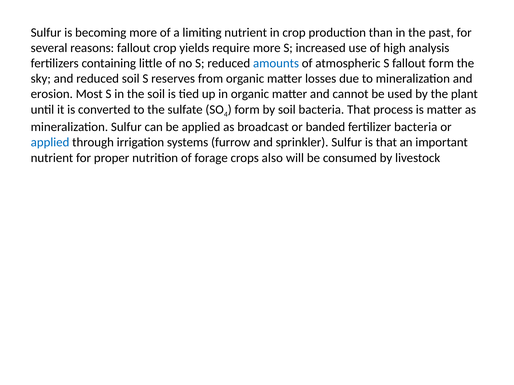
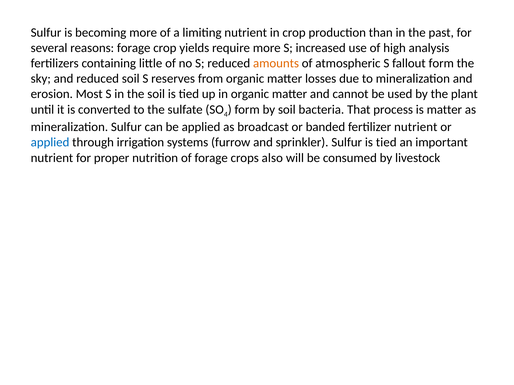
reasons fallout: fallout -> forage (134, 48)
amounts colour: blue -> orange (276, 63)
fertilizer bacteria: bacteria -> nutrient (416, 127)
Sulfur is that: that -> tied (386, 143)
